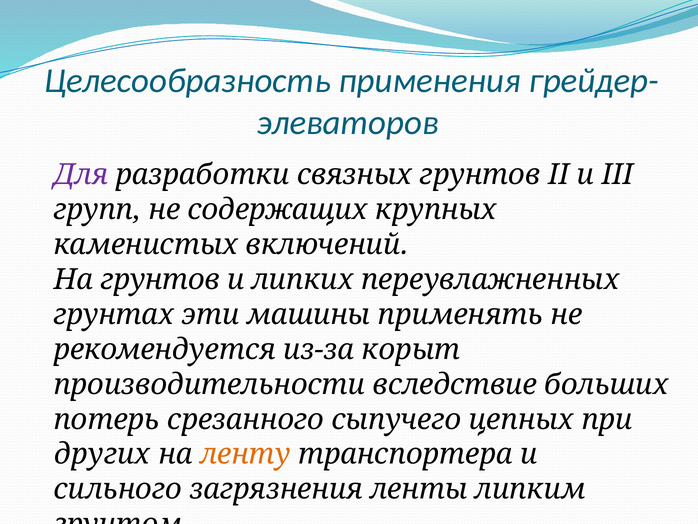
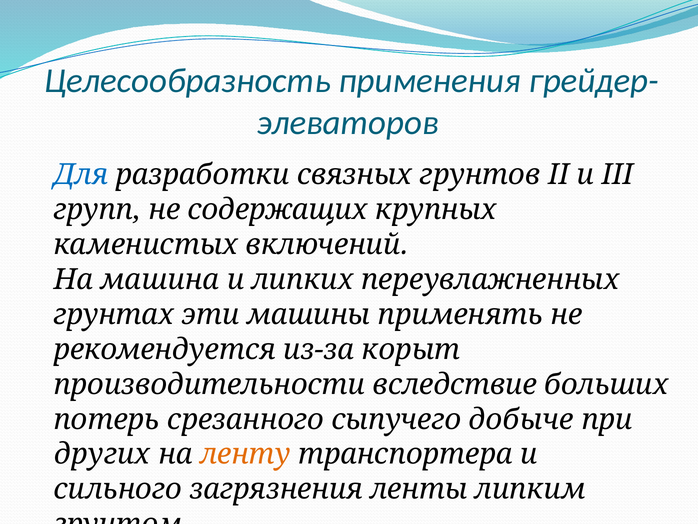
Для colour: purple -> blue (81, 175)
На грунтов: грунтов -> машина (160, 279)
цепных: цепных -> добыче (521, 419)
